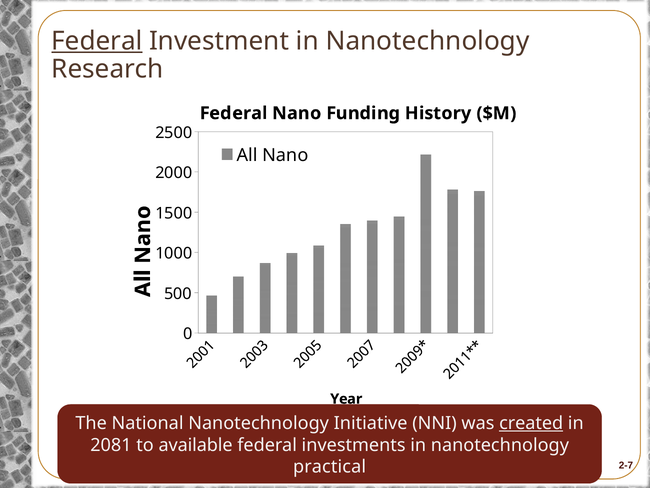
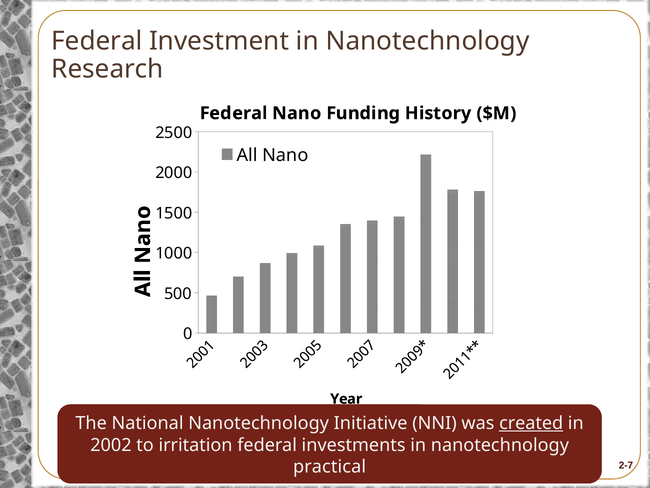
Federal underline: present -> none (97, 41)
2081: 2081 -> 2002 (111, 445)
available: available -> irritation (196, 445)
